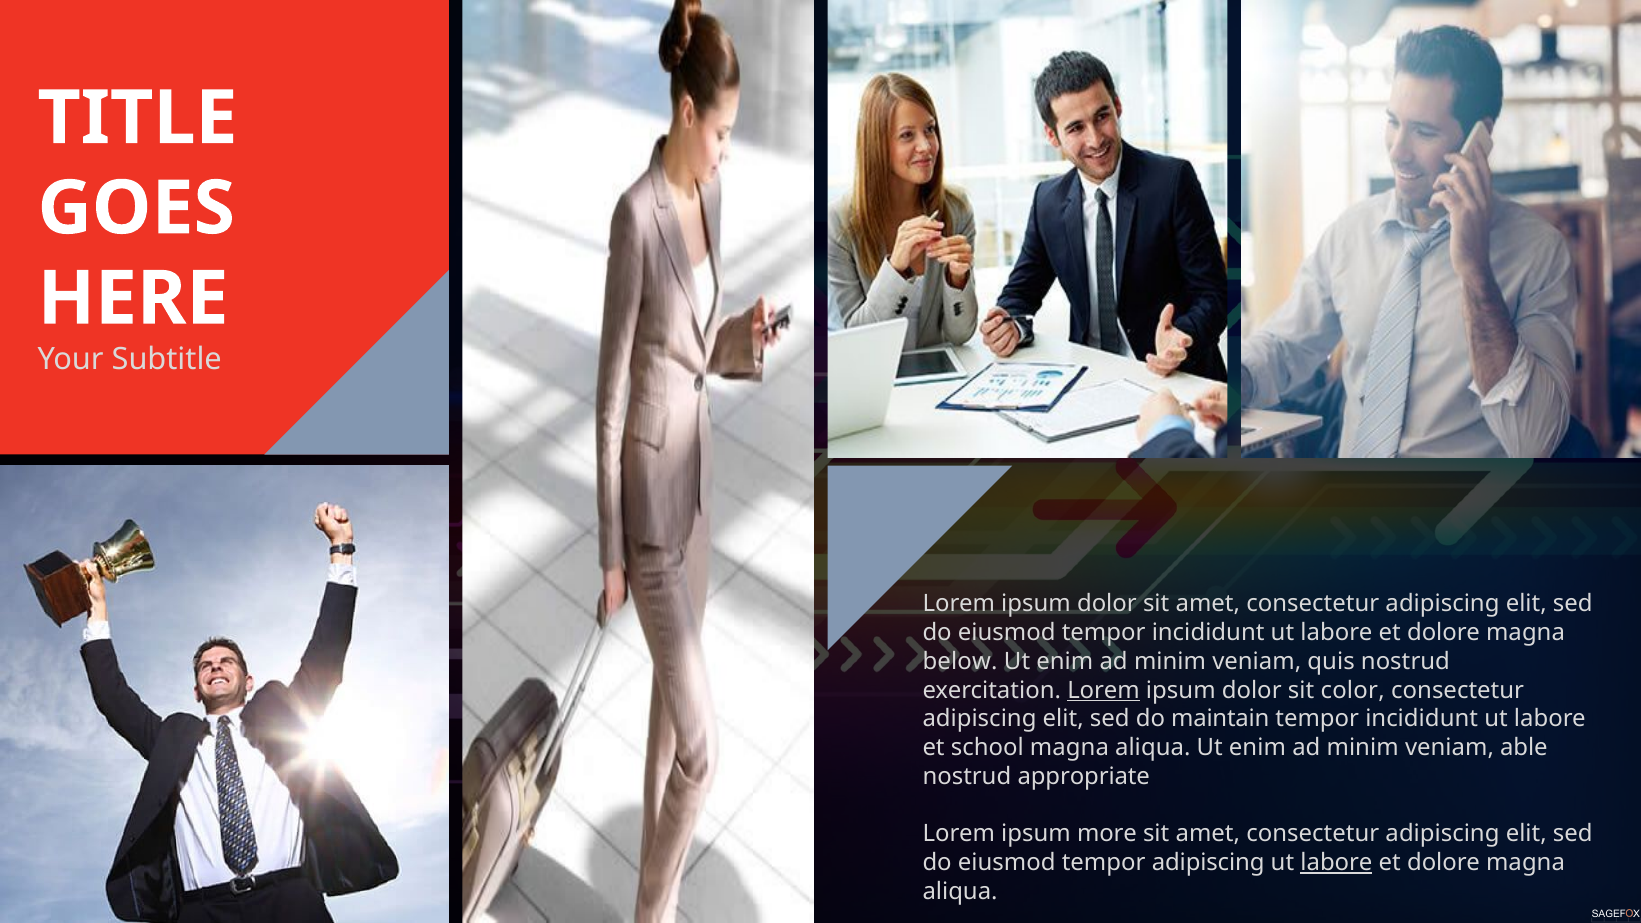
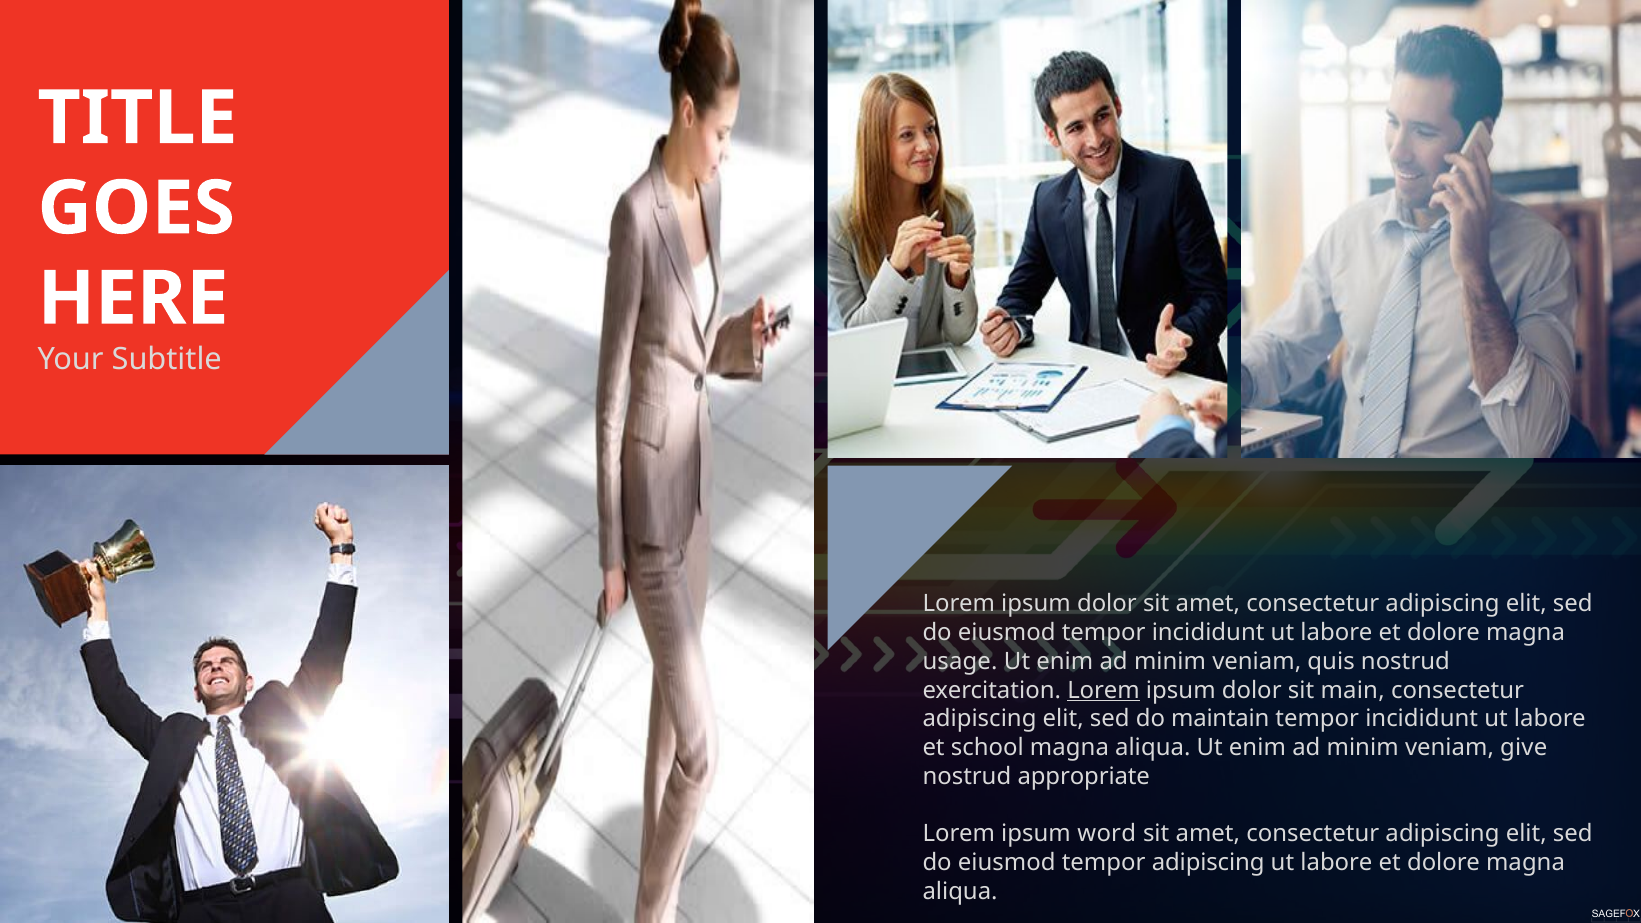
below: below -> usage (960, 661)
color: color -> main (1353, 690)
able: able -> give (1524, 748)
more: more -> word (1107, 834)
labore underline: present -> none (1336, 863)
